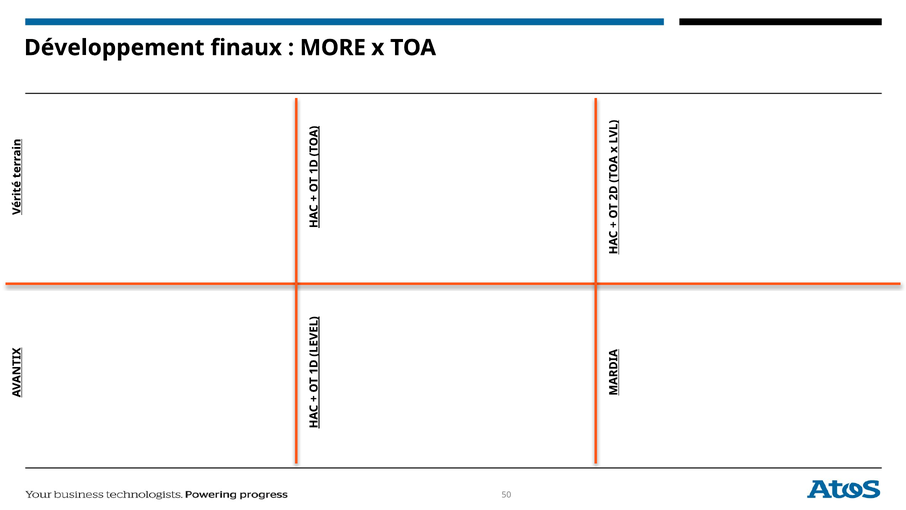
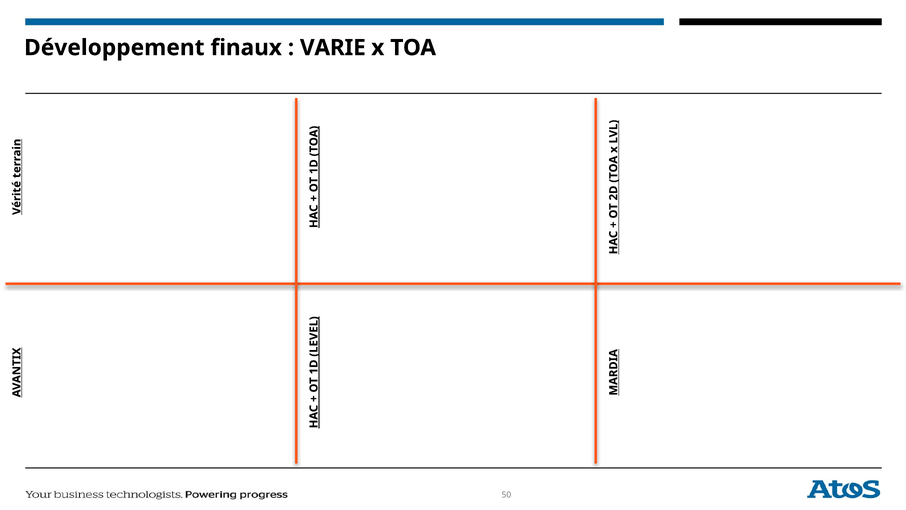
MORE: MORE -> VARIE (333, 48)
